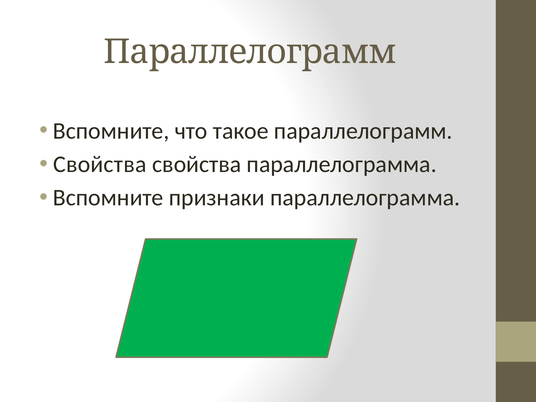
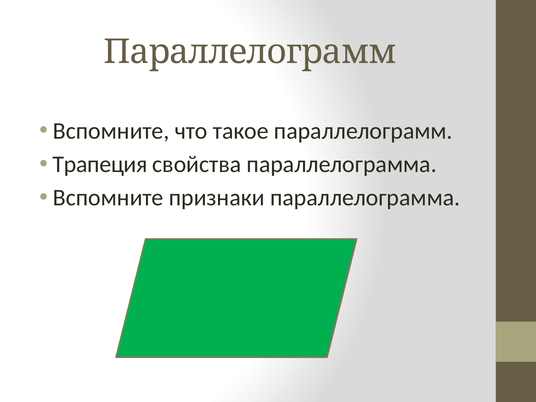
Свойства: Свойства -> Трапеция (100, 164)
